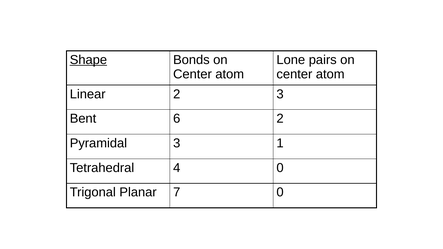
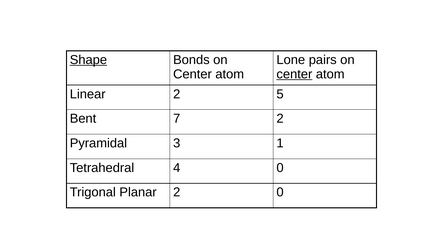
center underline: none -> present (294, 74)
2 3: 3 -> 5 (280, 94)
6: 6 -> 7 (177, 119)
Planar 7: 7 -> 2 (177, 193)
